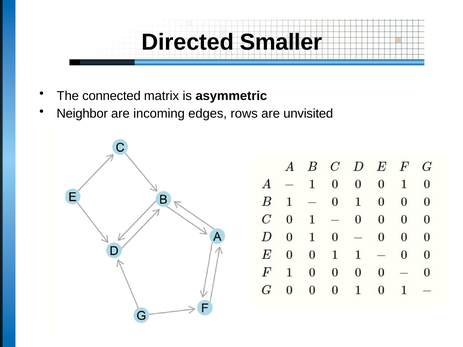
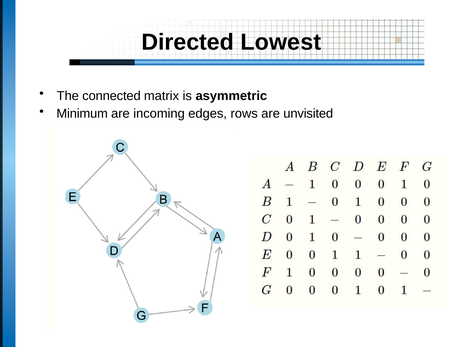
Smaller: Smaller -> Lowest (281, 42)
Neighbor: Neighbor -> Minimum (82, 114)
